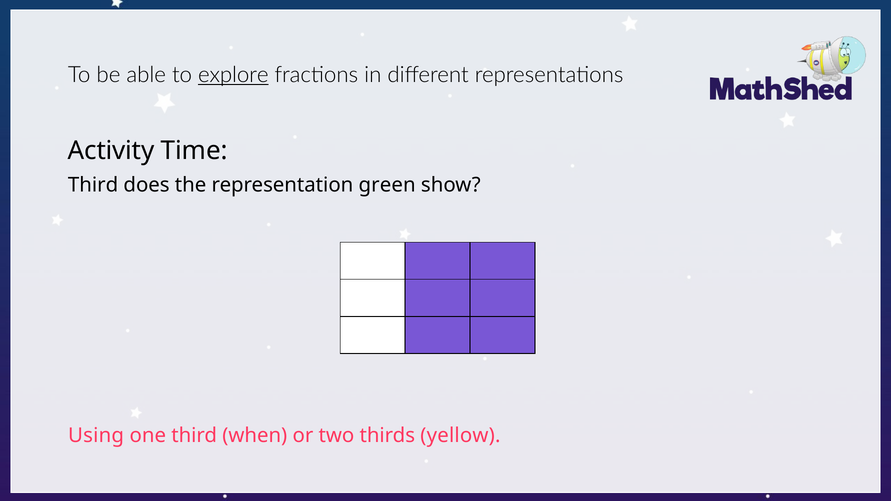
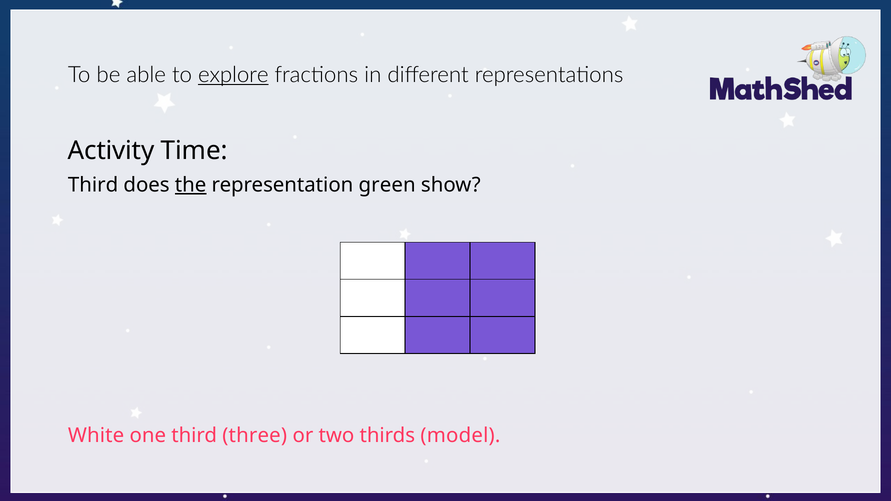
the underline: none -> present (191, 185)
Using: Using -> White (96, 435)
when: when -> three (255, 435)
yellow: yellow -> model (460, 435)
